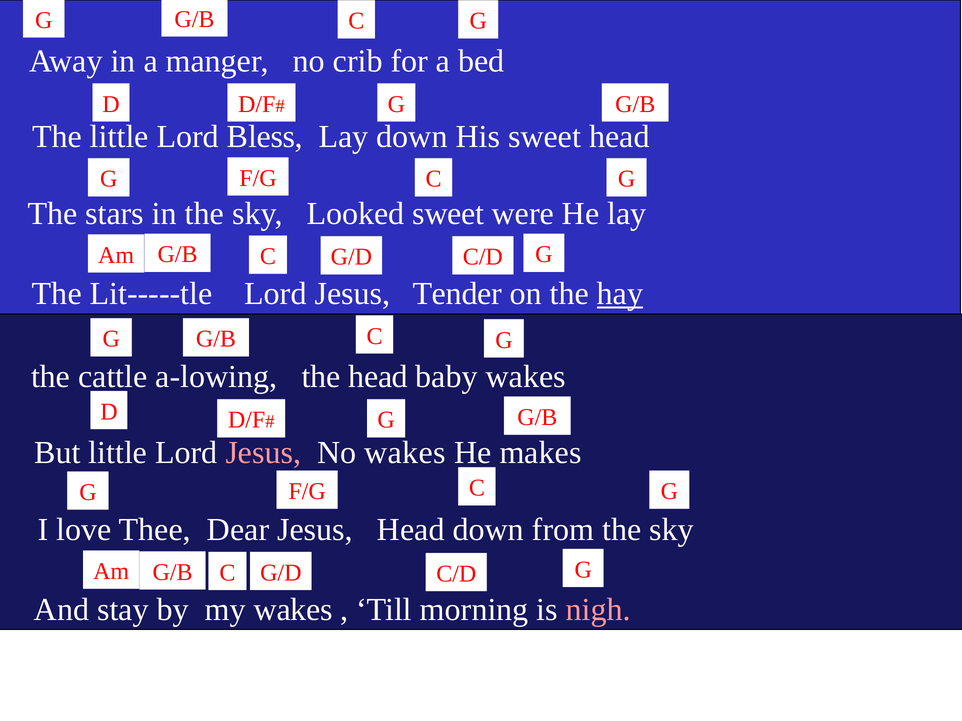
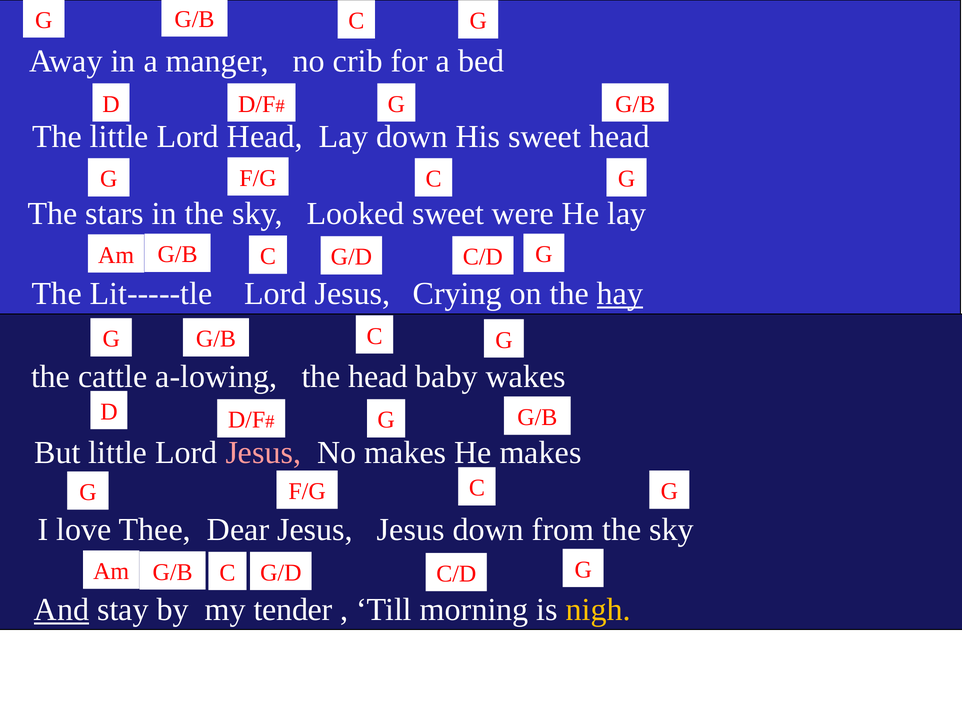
Lord Bless: Bless -> Head (265, 137)
Tender: Tender -> Crying (457, 294)
No wakes: wakes -> makes (405, 453)
Jesus Head: Head -> Jesus (411, 530)
And underline: none -> present (62, 610)
my wakes: wakes -> tender (293, 610)
nigh colour: pink -> yellow (598, 610)
